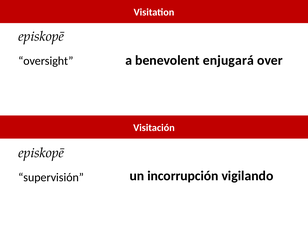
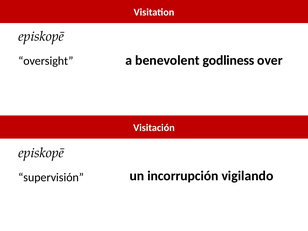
enjugará: enjugará -> godliness (228, 60)
